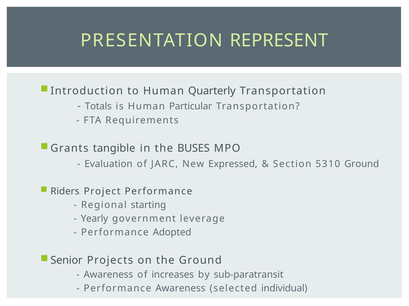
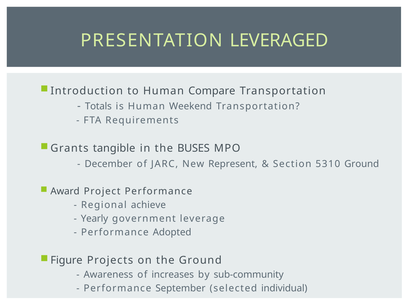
REPRESENT: REPRESENT -> LEVERAGED (279, 41)
Quarterly: Quarterly -> Compare (212, 91)
Particular: Particular -> Weekend (191, 107)
Evaluation: Evaluation -> December (108, 164)
Expressed: Expressed -> Represent (233, 164)
Riders: Riders -> Award (65, 192)
starting: starting -> achieve (148, 206)
Senior: Senior -> Figure (66, 261)
sub-paratransit: sub-paratransit -> sub-community (249, 275)
Performance Awareness: Awareness -> September (180, 289)
